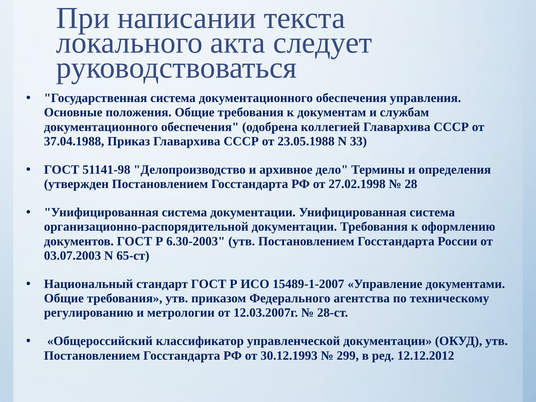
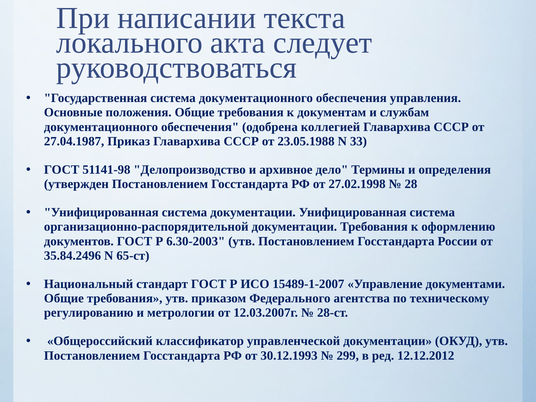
37.04.1988: 37.04.1988 -> 27.04.1987 (74, 141)
03.07.2003: 03.07.2003 -> 35.84.2496 (73, 256)
